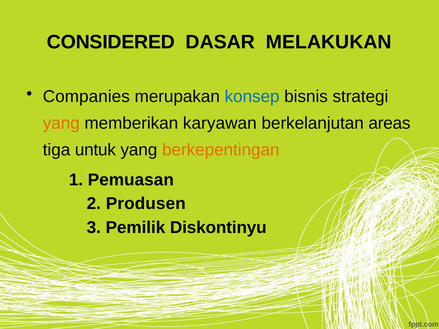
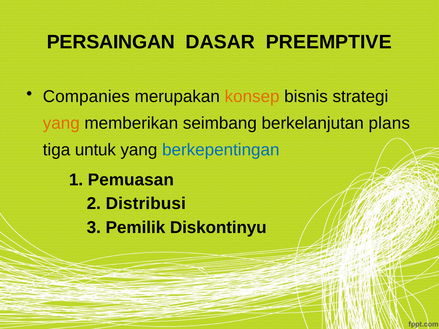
CONSIDERED: CONSIDERED -> PERSAINGAN (111, 42)
MELAKUKAN: MELAKUKAN -> PREEMPTIVE (329, 42)
konsep colour: blue -> orange (252, 97)
karyawan: karyawan -> seimbang (220, 123)
areas: areas -> plans (389, 123)
berkepentingan colour: orange -> blue (221, 150)
Produsen: Produsen -> Distribusi (146, 204)
